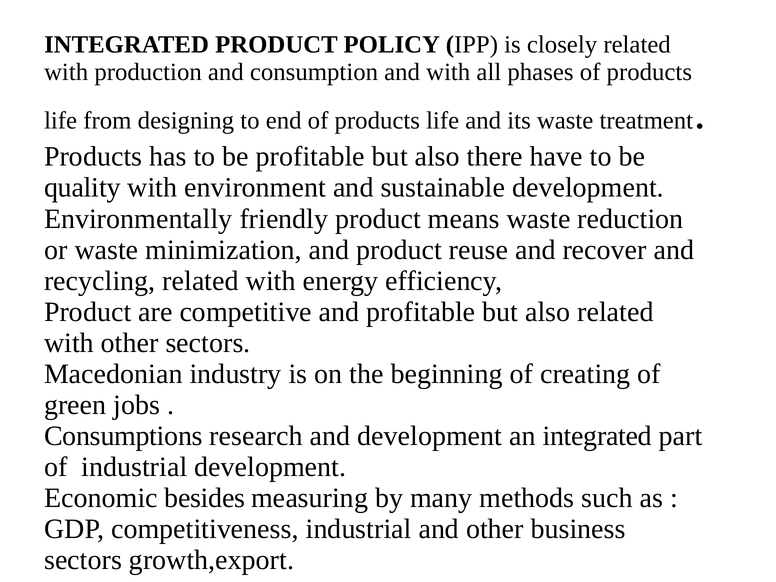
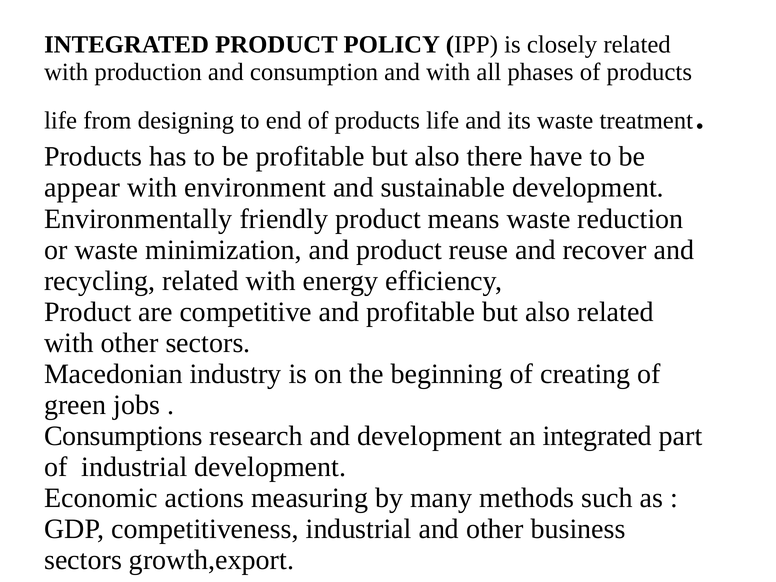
quality: quality -> appear (82, 188)
besides: besides -> actions (205, 498)
